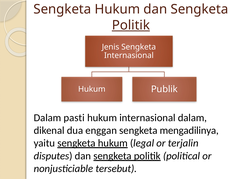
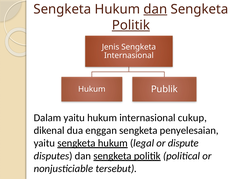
dan underline: none -> present (155, 9)
Dalam pasti: pasti -> yaitu (74, 117)
internasional dalam: dalam -> cukup (192, 117)
mengadilinya: mengadilinya -> penyelesaian (189, 130)
terjalin: terjalin -> dispute (183, 143)
